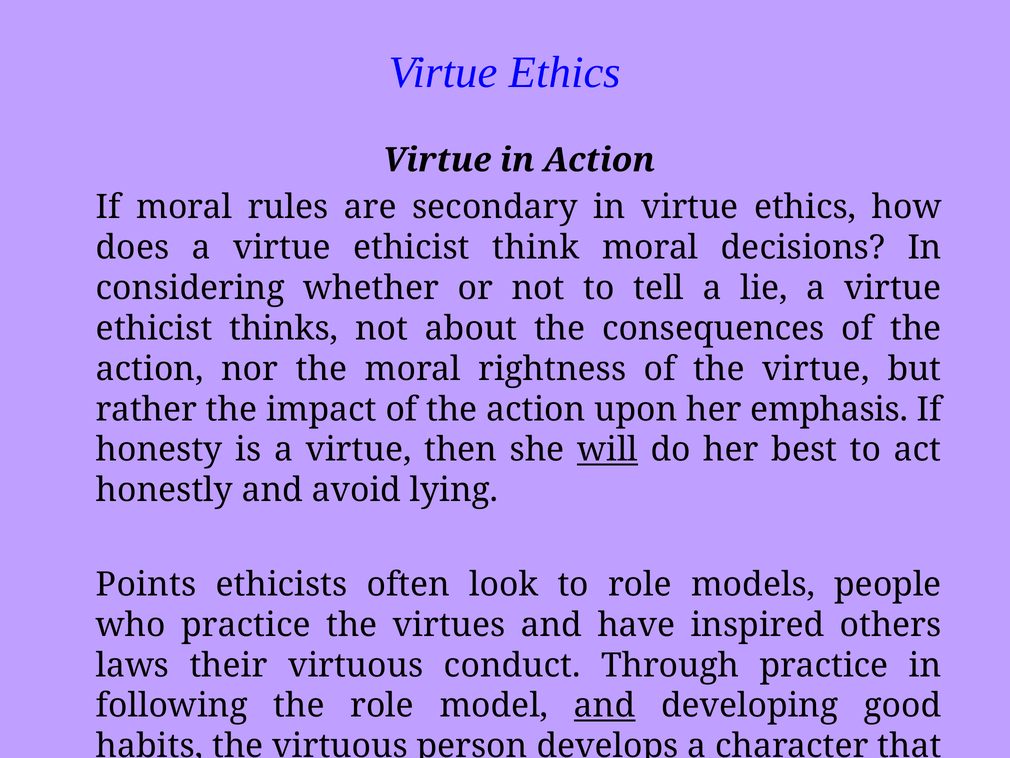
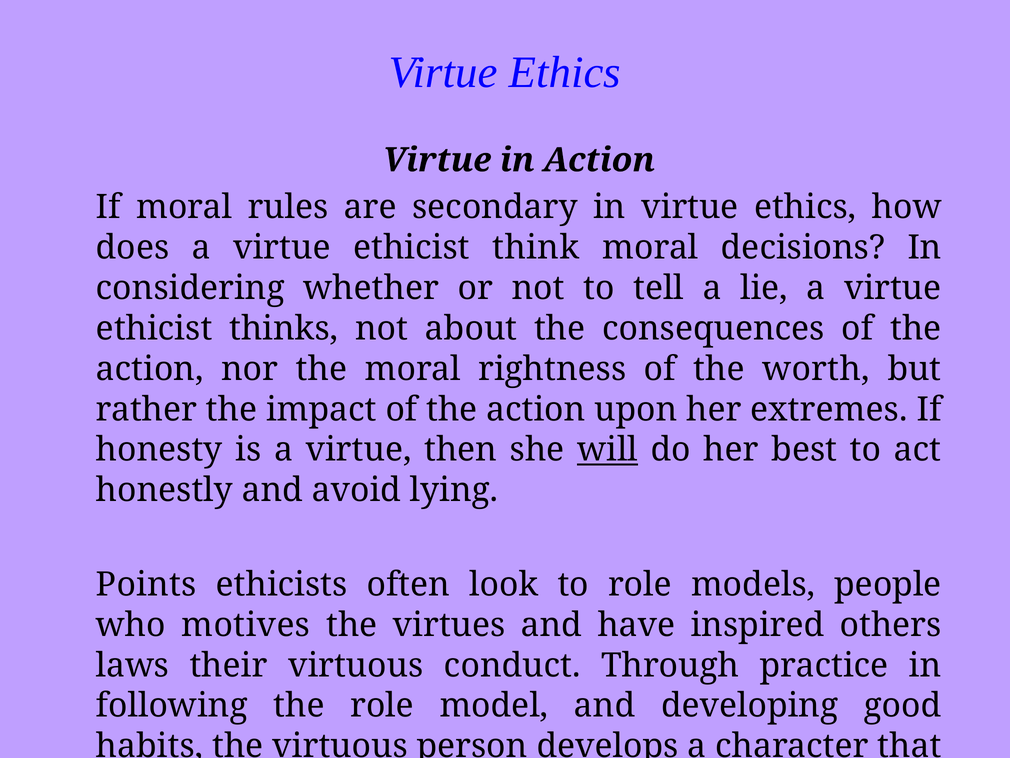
the virtue: virtue -> worth (816, 369)
emphasis: emphasis -> extremes (829, 409)
who practice: practice -> motives (246, 625)
and underline: present -> none (605, 705)
